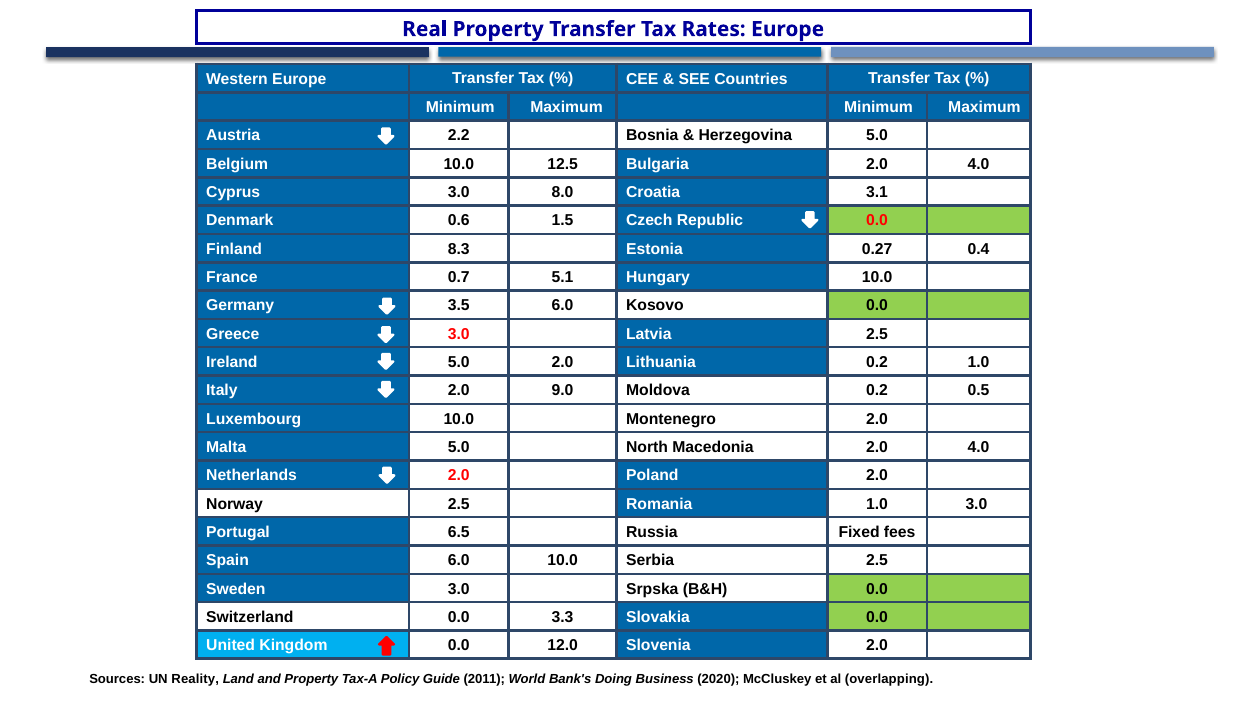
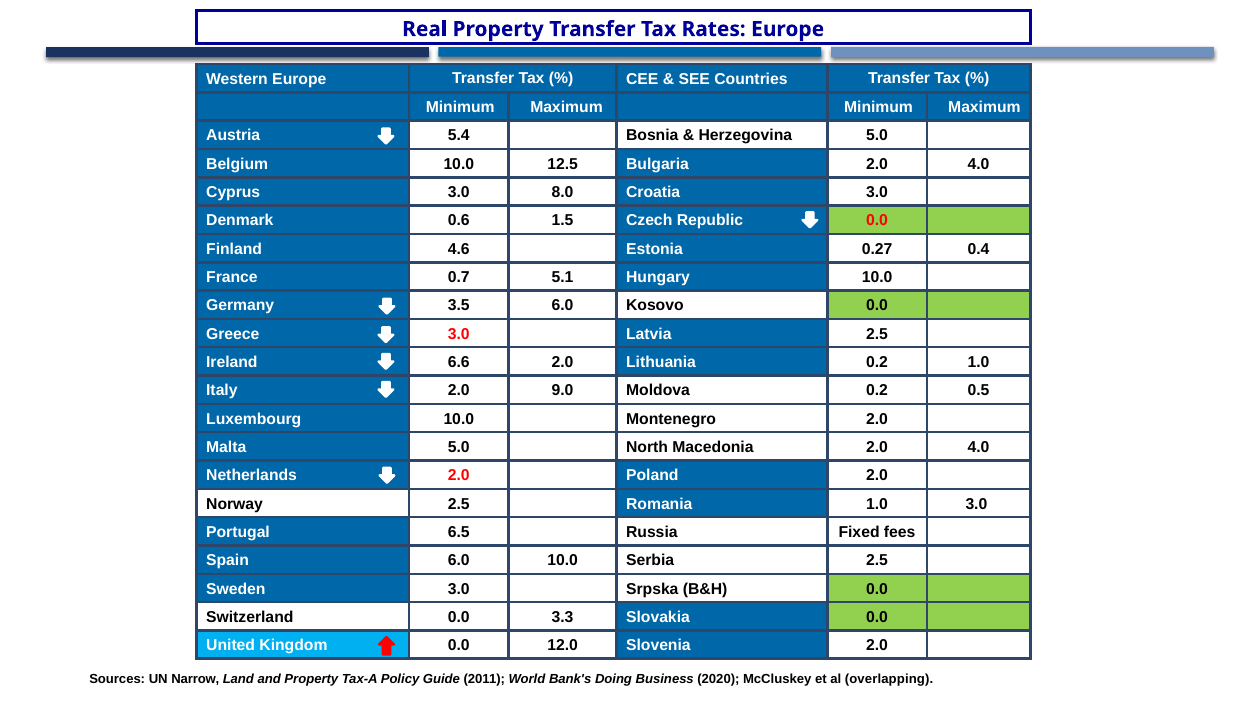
2.2: 2.2 -> 5.4 (459, 136)
Croatia 3.1: 3.1 -> 3.0 (877, 192)
8.3: 8.3 -> 4.6 (459, 249)
Ireland 5.0: 5.0 -> 6.6 (459, 362)
Reality: Reality -> Narrow (195, 679)
